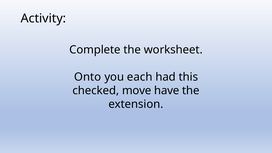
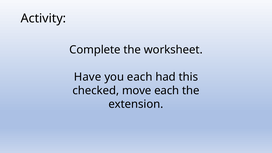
Onto: Onto -> Have (88, 77)
move have: have -> each (167, 91)
